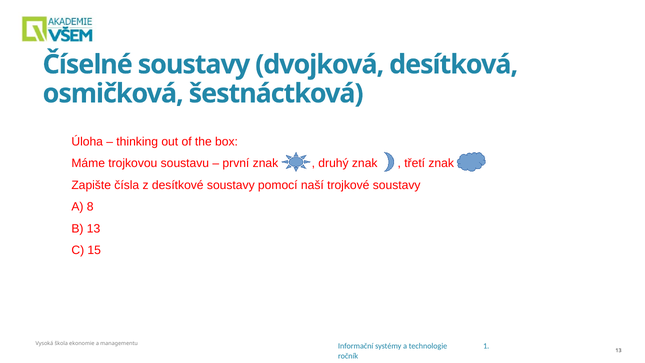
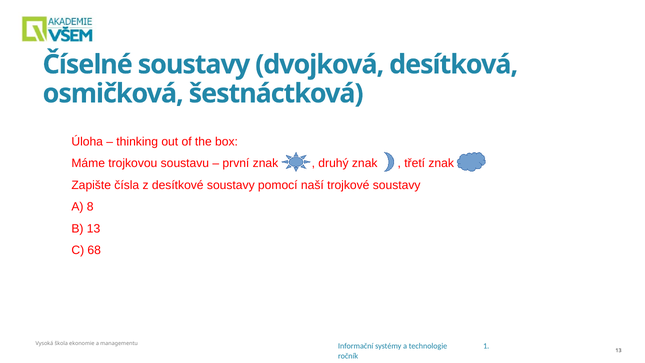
15: 15 -> 68 (94, 250)
